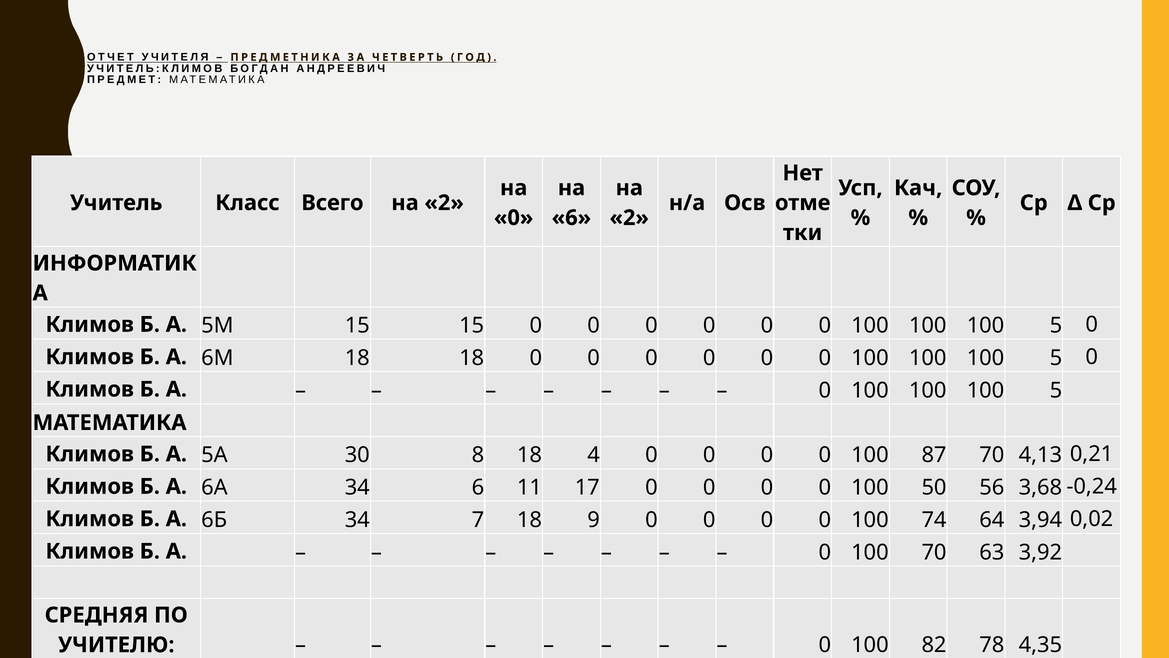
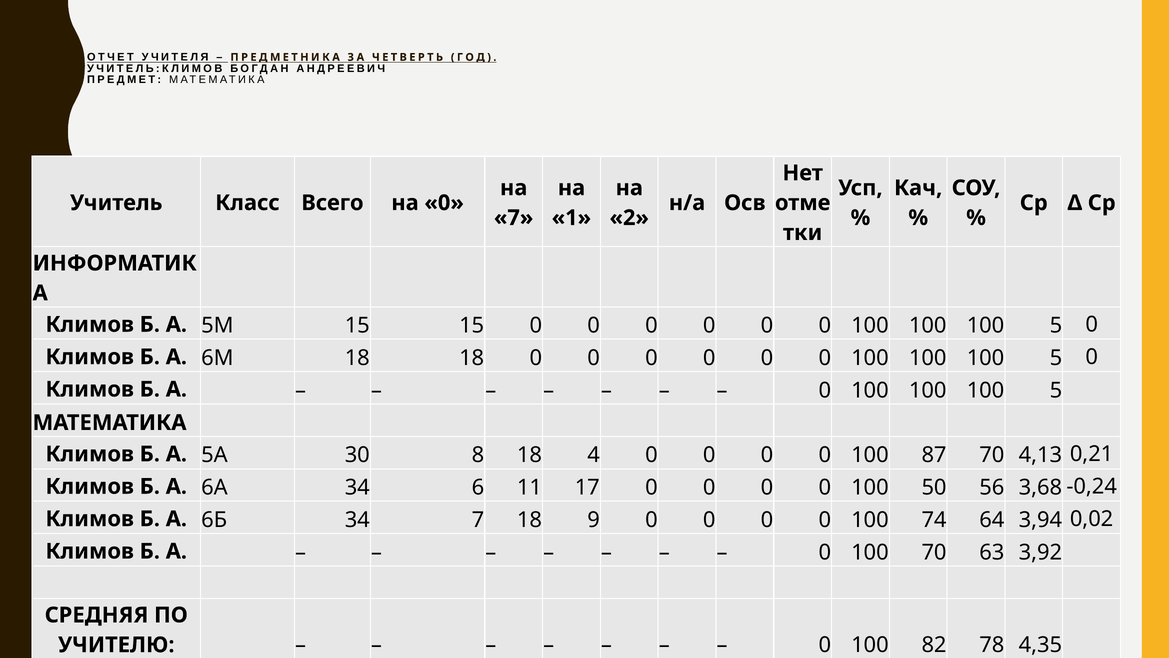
Всего на 2: 2 -> 0 (444, 203)
0: 0 -> 7 (514, 218)
6: 6 -> 1 (571, 218)
